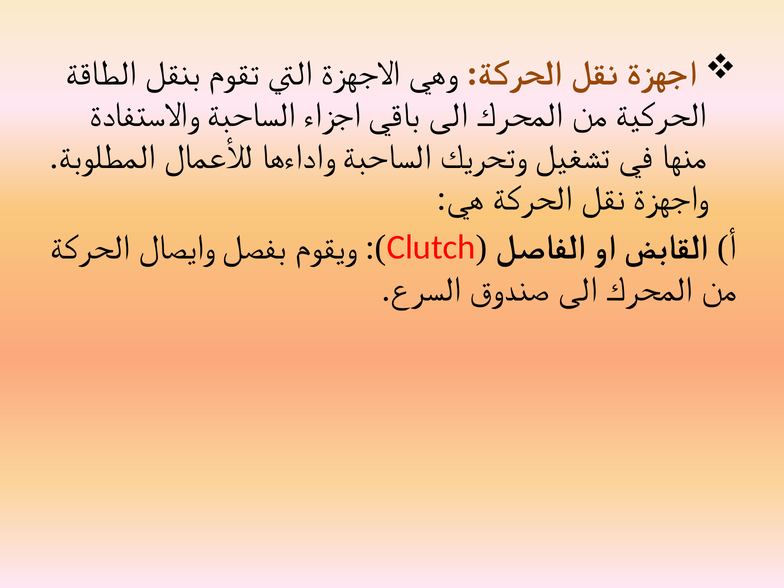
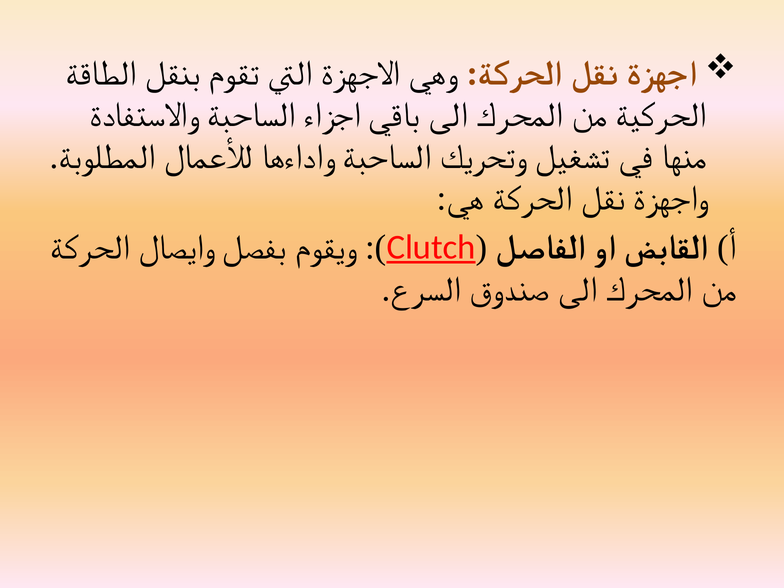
Clutch underline: none -> present (431, 247)
